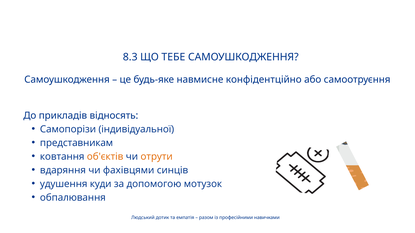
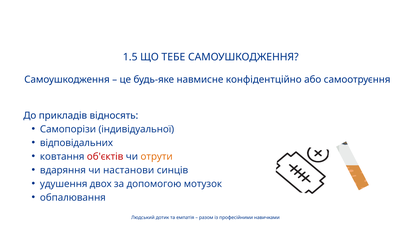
8.3: 8.3 -> 1.5 (130, 57)
представникам: представникам -> відповідальних (77, 143)
об'єктів colour: orange -> red (105, 157)
фахівцями: фахівцями -> настанови (129, 171)
куди: куди -> двох (101, 184)
